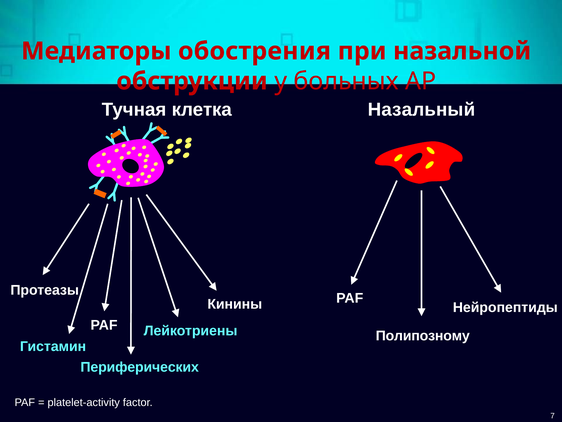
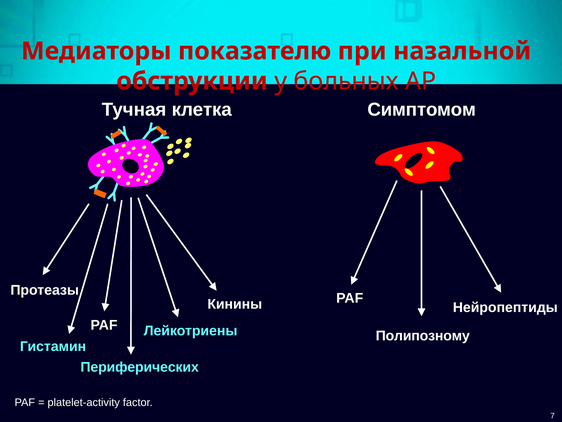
обострения: обострения -> показателю (255, 51)
Назальный: Назальный -> Симптомом (422, 110)
